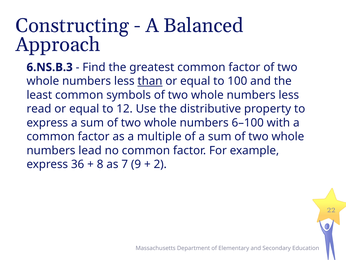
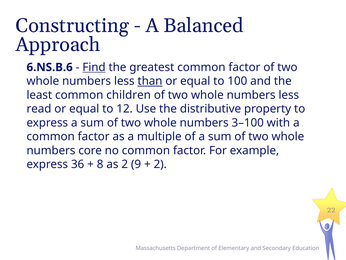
6.NS.B.3: 6.NS.B.3 -> 6.NS.B.6 (50, 67)
Find underline: none -> present (94, 67)
symbols: symbols -> children (129, 95)
6–100: 6–100 -> 3–100 (248, 122)
lead: lead -> core (90, 150)
as 7: 7 -> 2 (125, 164)
